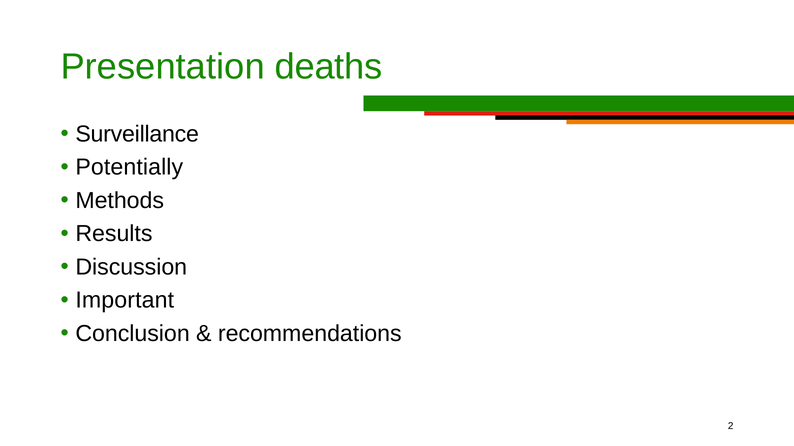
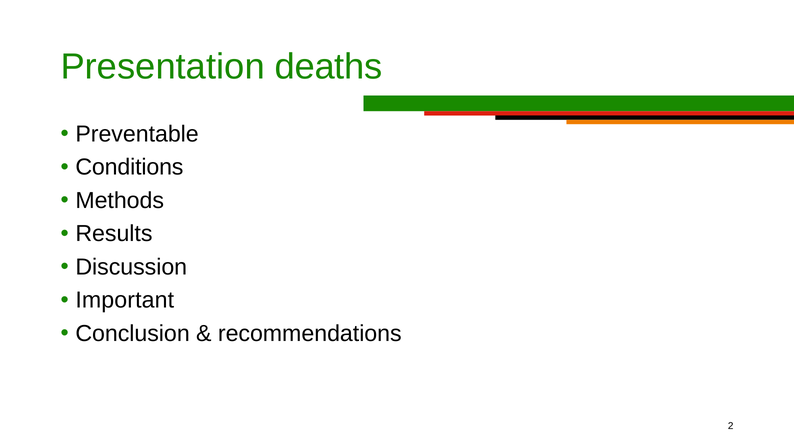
Surveillance: Surveillance -> Preventable (137, 134)
Potentially: Potentially -> Conditions (129, 168)
